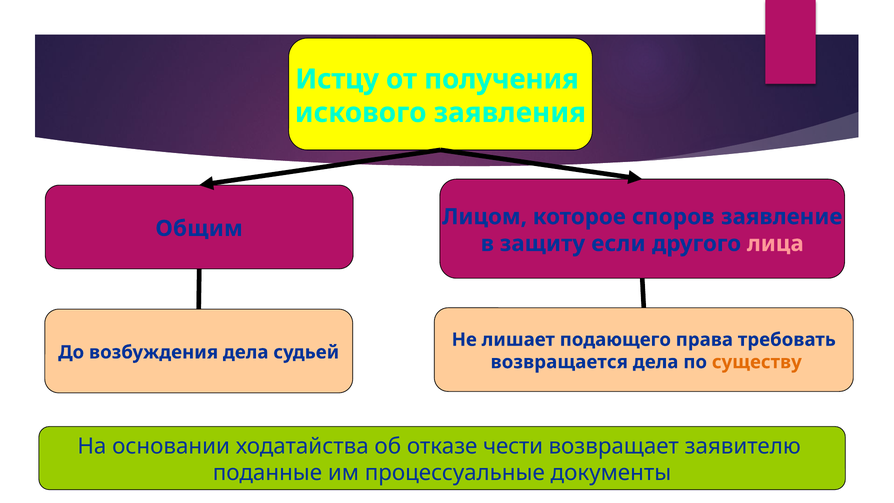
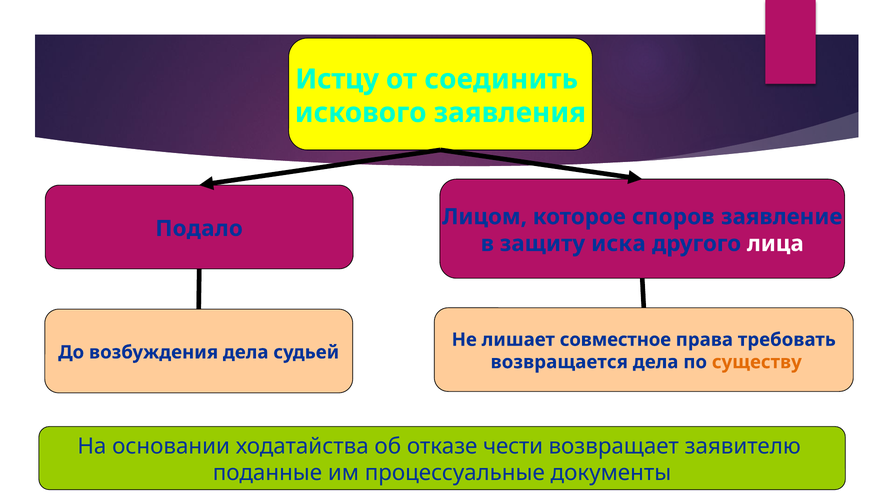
получения: получения -> соединить (501, 79)
Общим: Общим -> Подало (199, 228)
если: если -> иска (618, 244)
лица colour: pink -> white (775, 244)
подающего: подающего -> совместное (615, 340)
